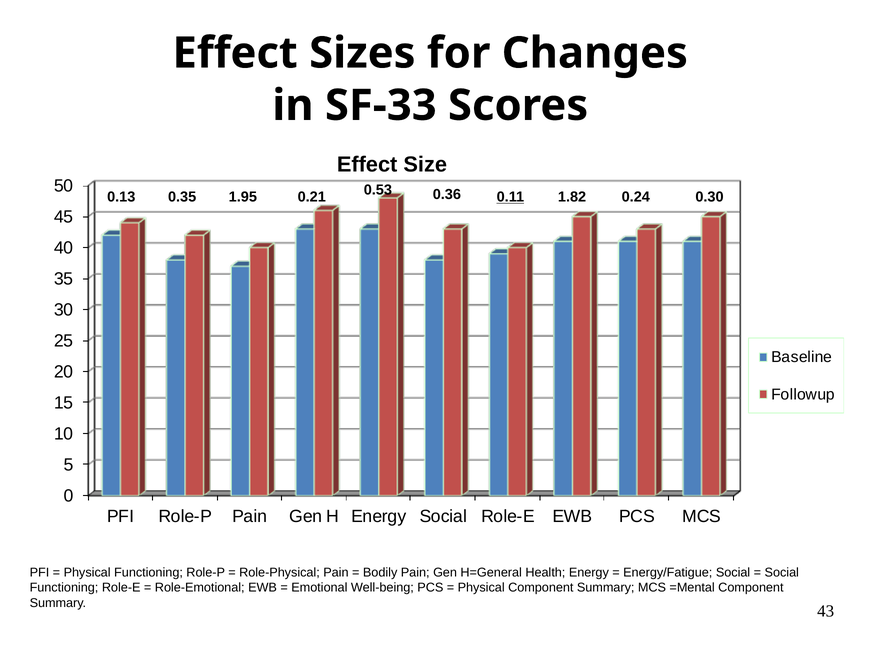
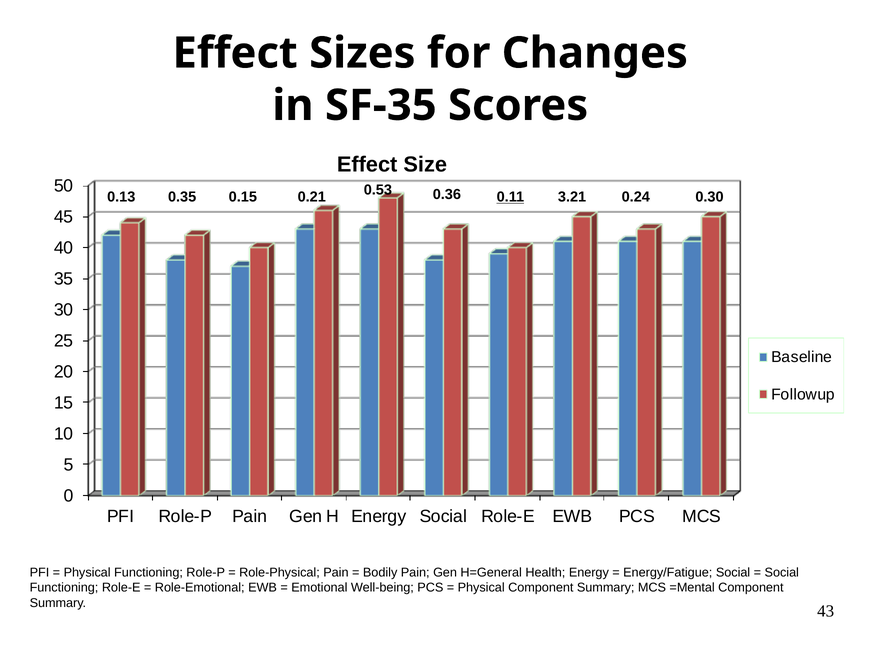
SF-33: SF-33 -> SF-35 (381, 105)
1.95: 1.95 -> 0.15 (243, 197)
1.82: 1.82 -> 3.21 (572, 197)
